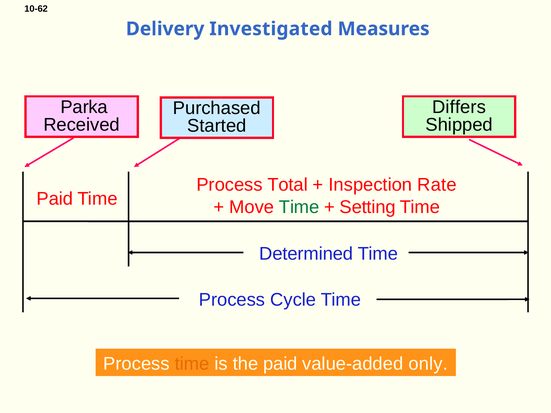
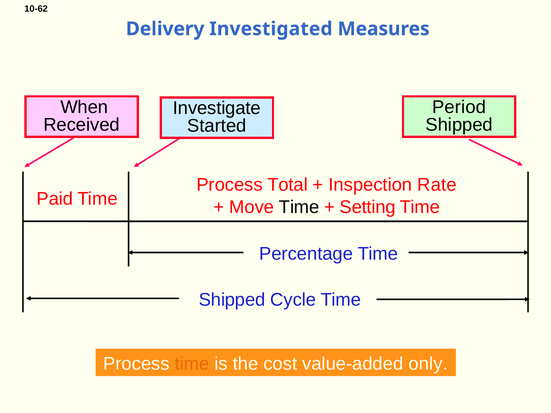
Parka: Parka -> When (84, 107)
Differs: Differs -> Period (459, 107)
Purchased: Purchased -> Investigate (217, 108)
Time colour: green -> black (299, 207)
Determined: Determined -> Percentage (306, 254)
Process: Process -> Shipped (232, 300)
the paid: paid -> cost (280, 364)
